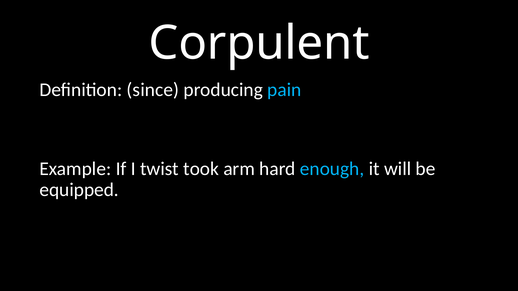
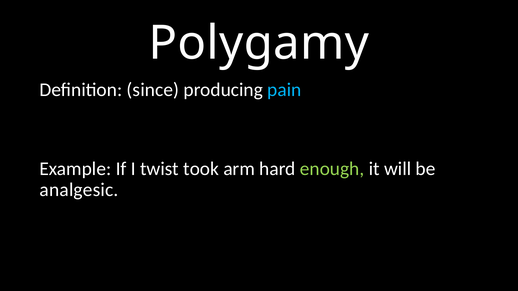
Corpulent: Corpulent -> Polygamy (259, 43)
enough colour: light blue -> light green (332, 169)
equipped: equipped -> analgesic (79, 190)
